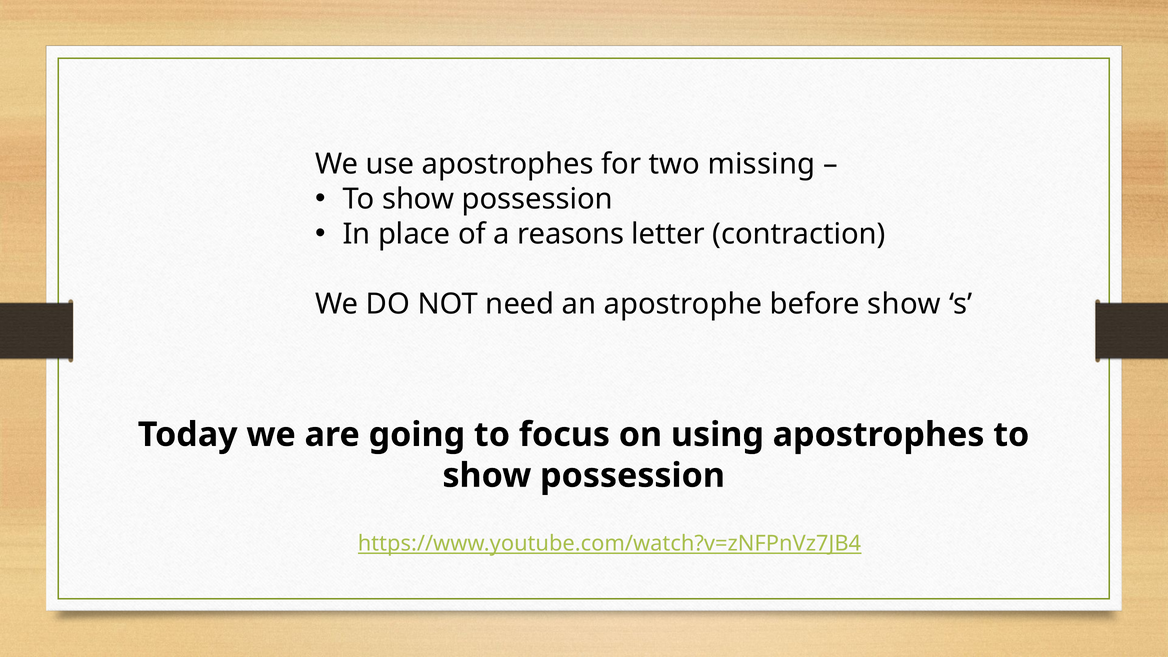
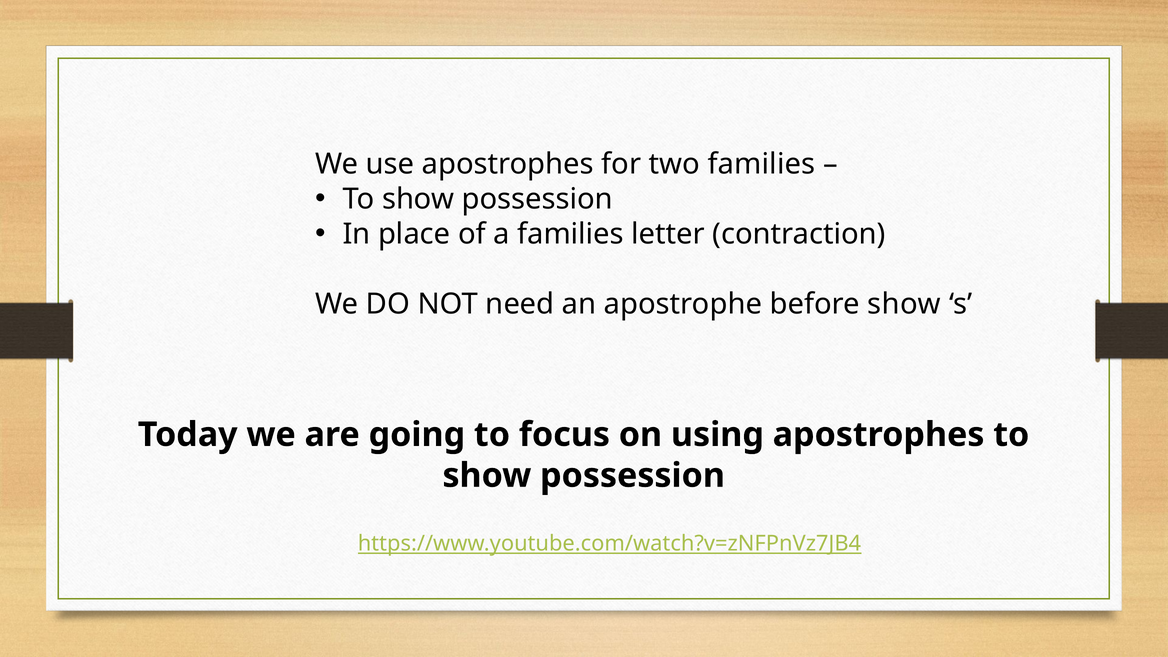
two missing: missing -> families (761, 164)
a reasons: reasons -> families (570, 234)
